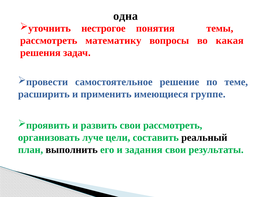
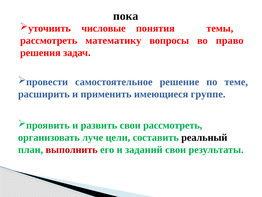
одна: одна -> пока (126, 16)
нестрогое: нестрогое -> числовые (103, 28)
какая: какая -> право (230, 40)
выполнить colour: black -> red (72, 149)
задания: задания -> заданий (144, 149)
